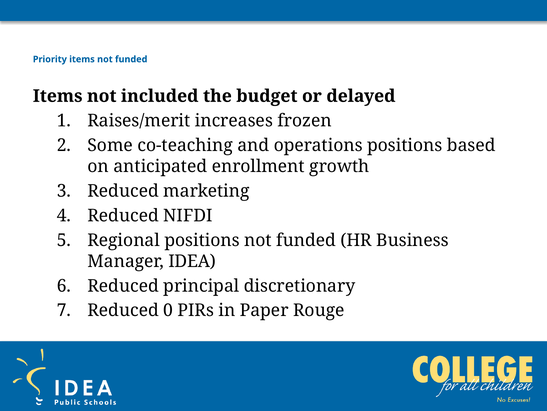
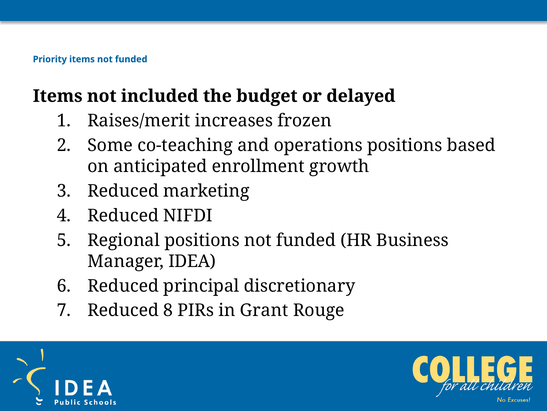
0: 0 -> 8 (168, 310)
Paper: Paper -> Grant (264, 310)
